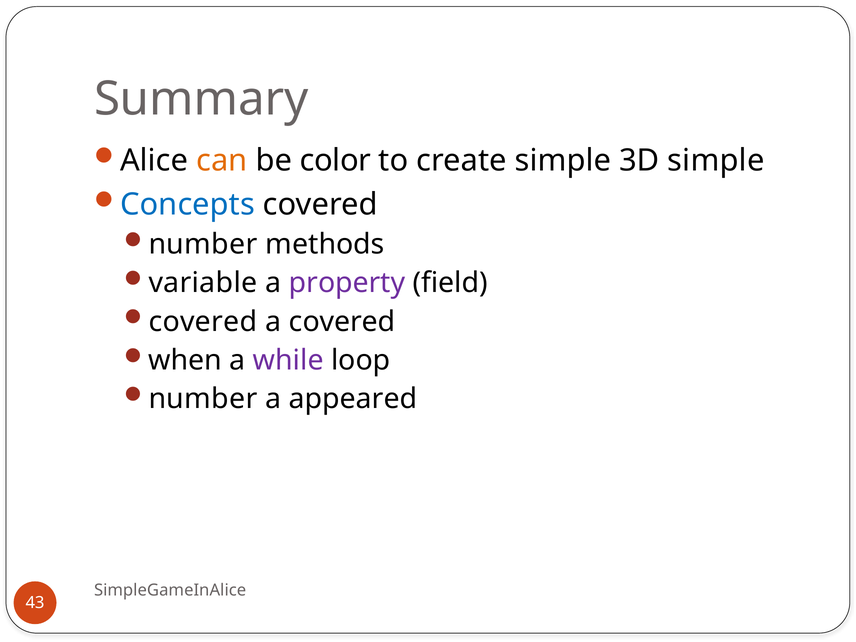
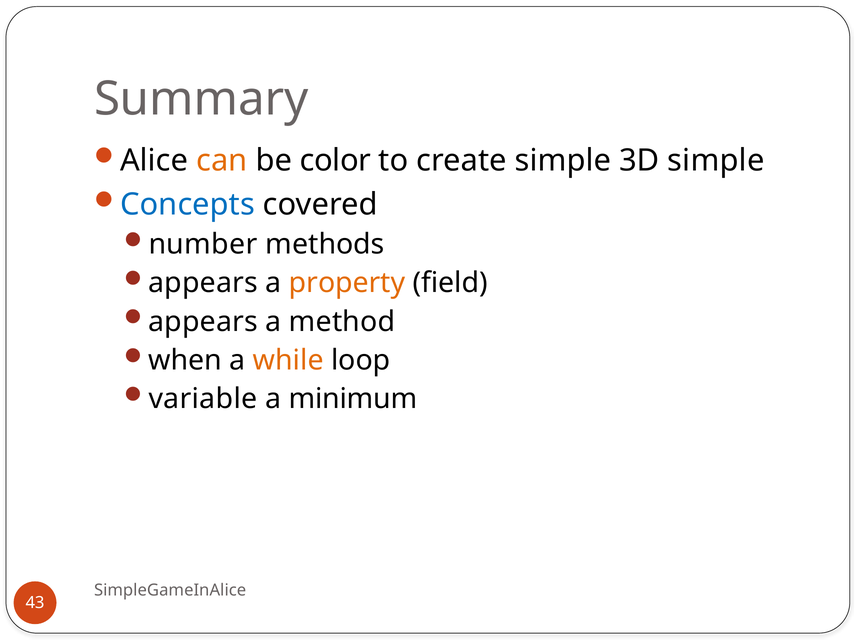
variable: variable -> appears (203, 283)
property colour: purple -> orange (347, 283)
covered: covered -> appears (203, 322)
a covered: covered -> method (342, 322)
while colour: purple -> orange (288, 360)
number: number -> variable (203, 399)
appeared: appeared -> minimum (353, 399)
